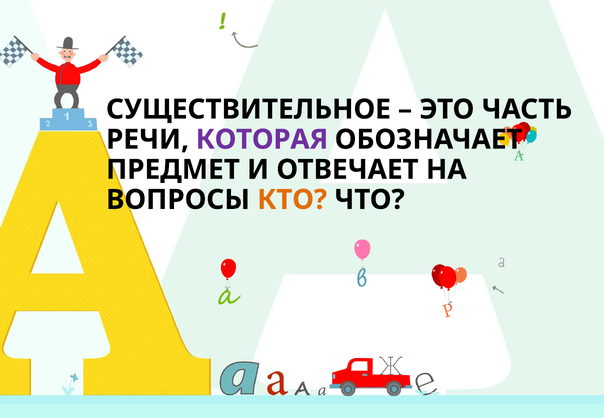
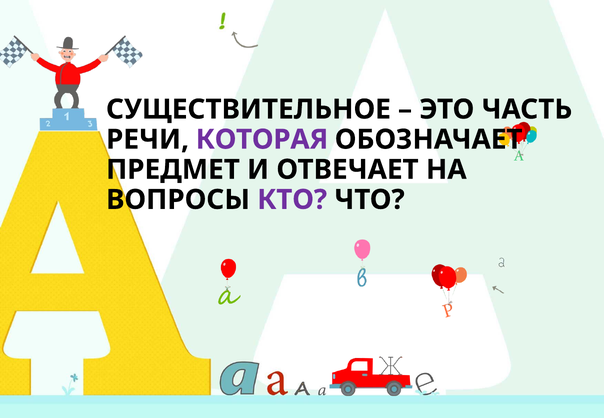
КТО colour: orange -> purple (292, 200)
